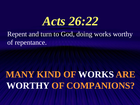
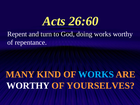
26:22: 26:22 -> 26:60 (84, 21)
WORKS colour: white -> light blue (96, 74)
COMPANIONS: COMPANIONS -> YOURSELVES (101, 86)
